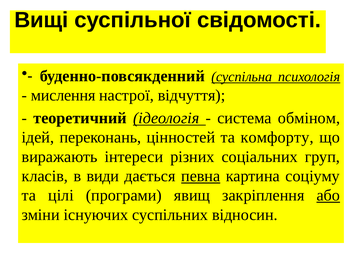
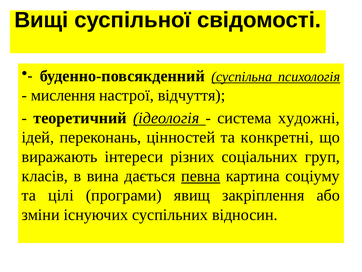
обміном: обміном -> художні (309, 118)
комфорту: комфорту -> конкретні (277, 137)
види: види -> вина (103, 176)
або underline: present -> none (328, 195)
